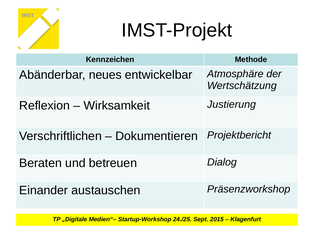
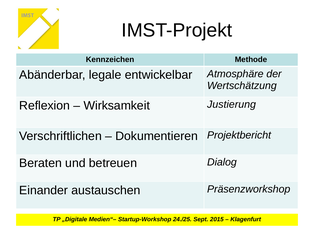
neues: neues -> legale (105, 75)
